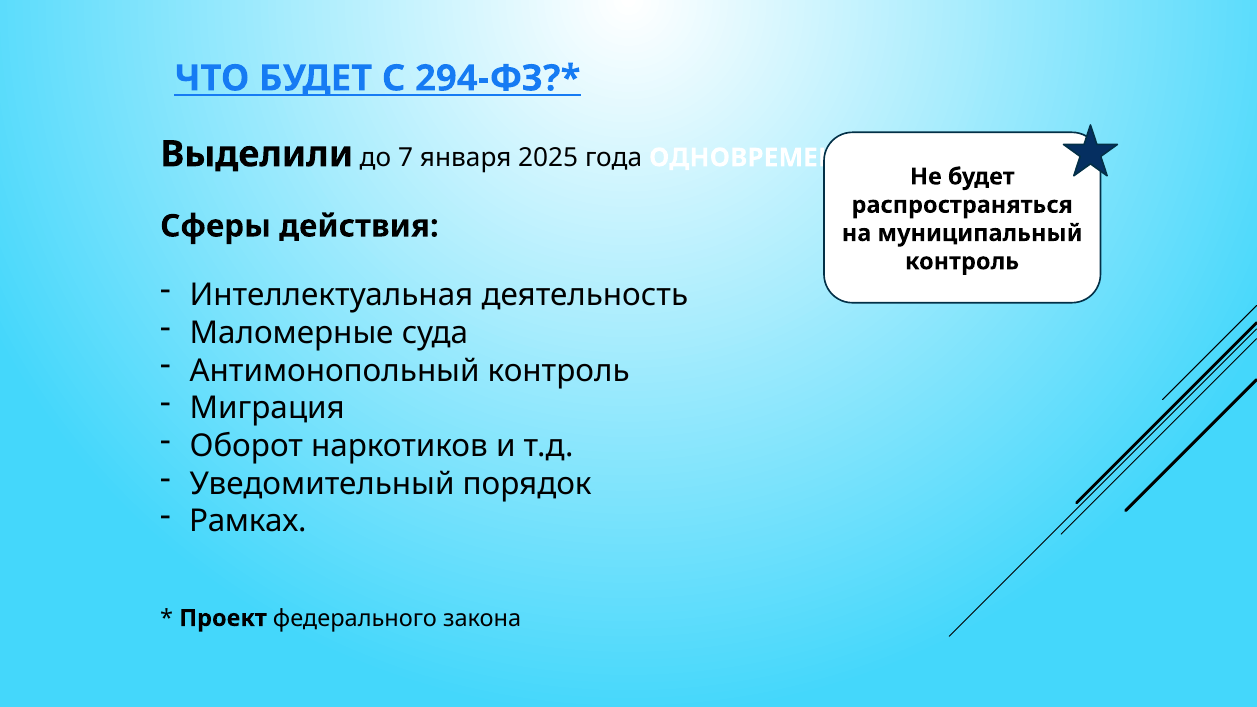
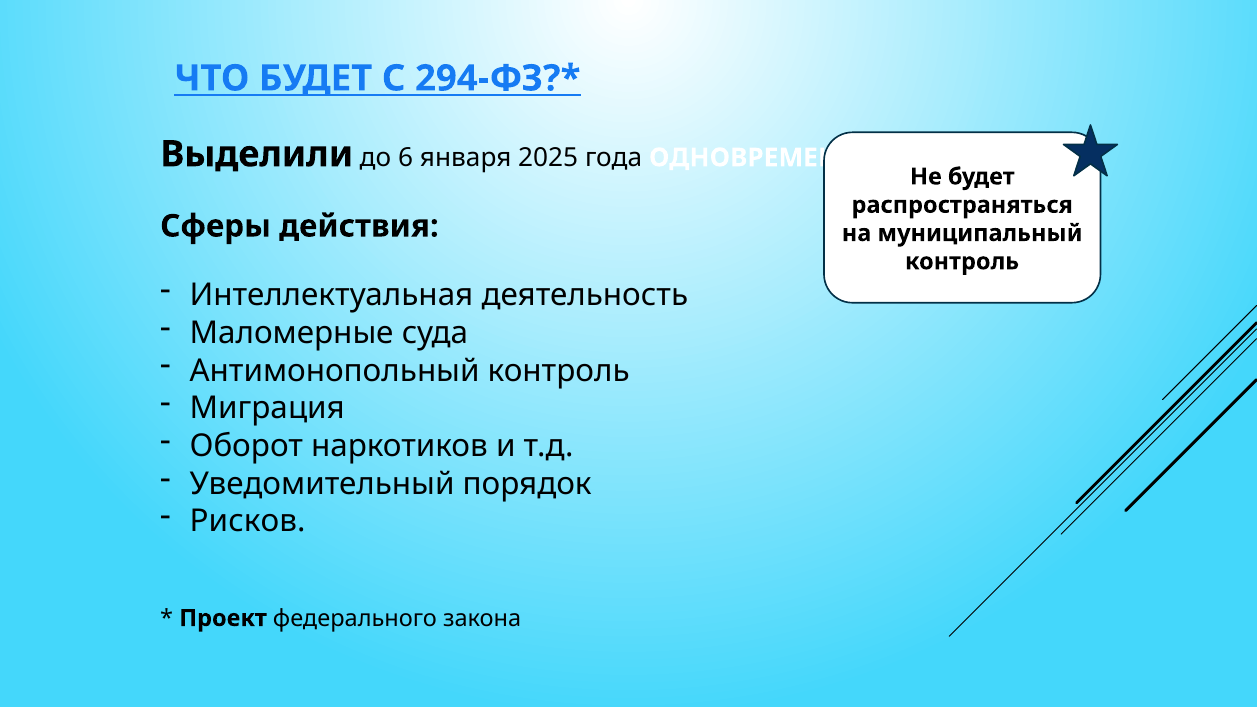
7: 7 -> 6 (406, 158)
Рамках: Рамках -> Рисков (248, 522)
